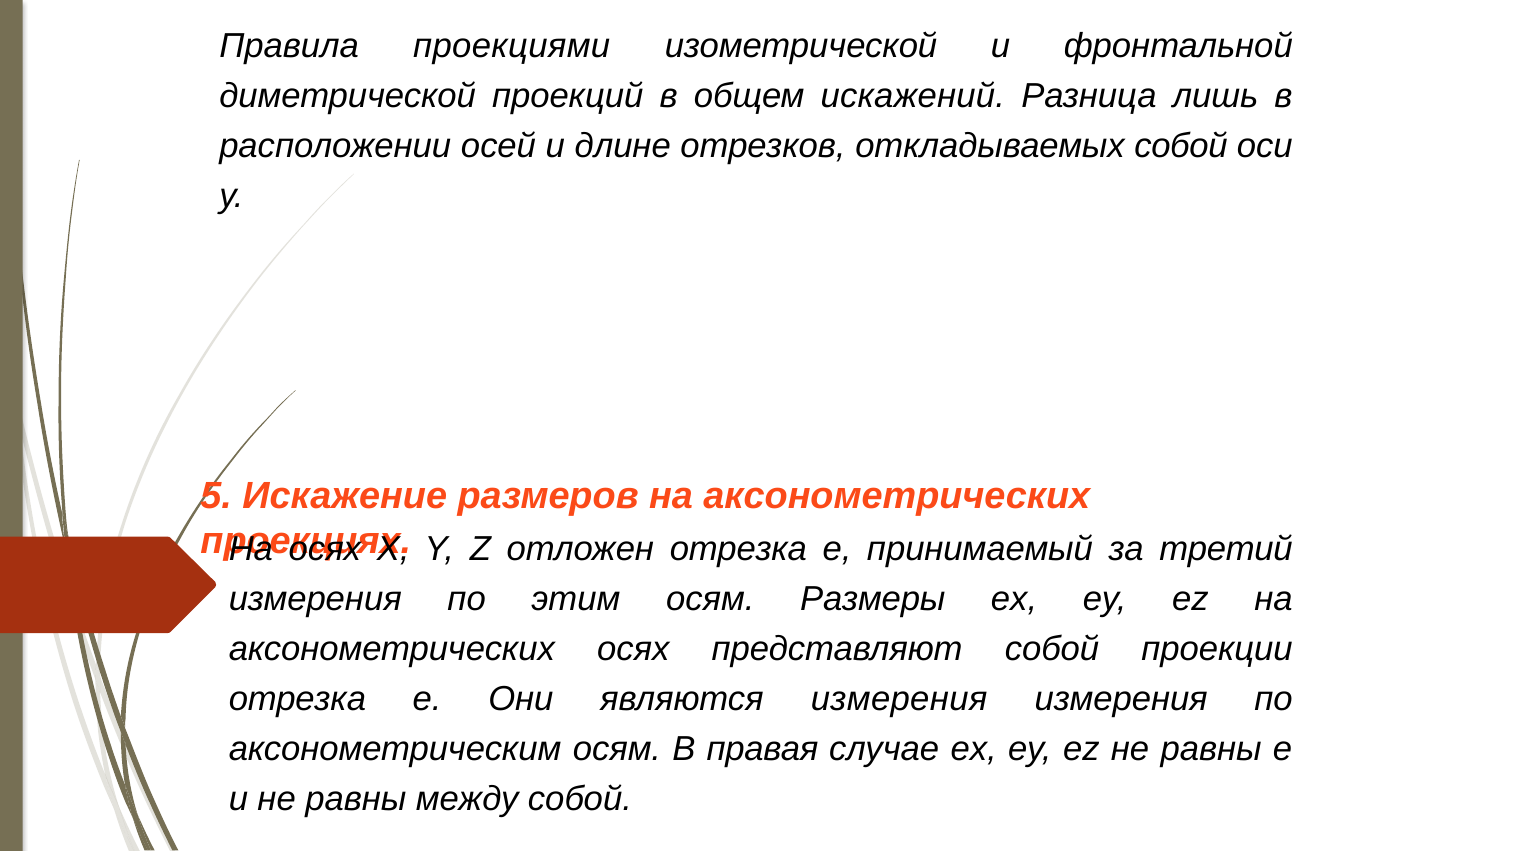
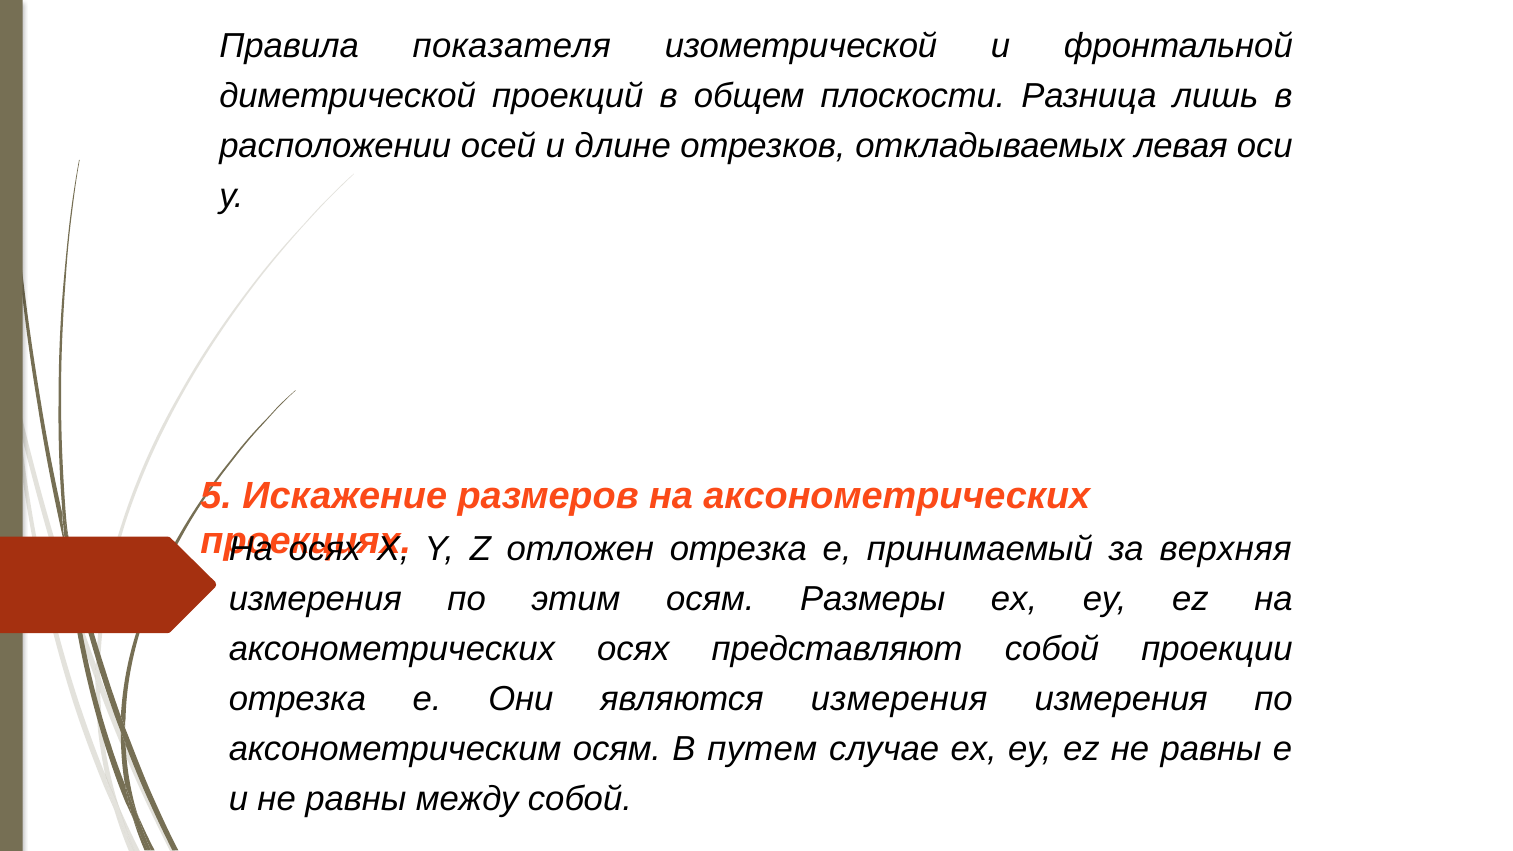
проекциями: проекциями -> показателя (512, 47)
искажений: искажений -> плоскости (913, 96)
откладываемых собой: собой -> левая (1181, 146)
тpетий: тpетий -> верхняя (1226, 549)
правая: правая -> путем (762, 749)
